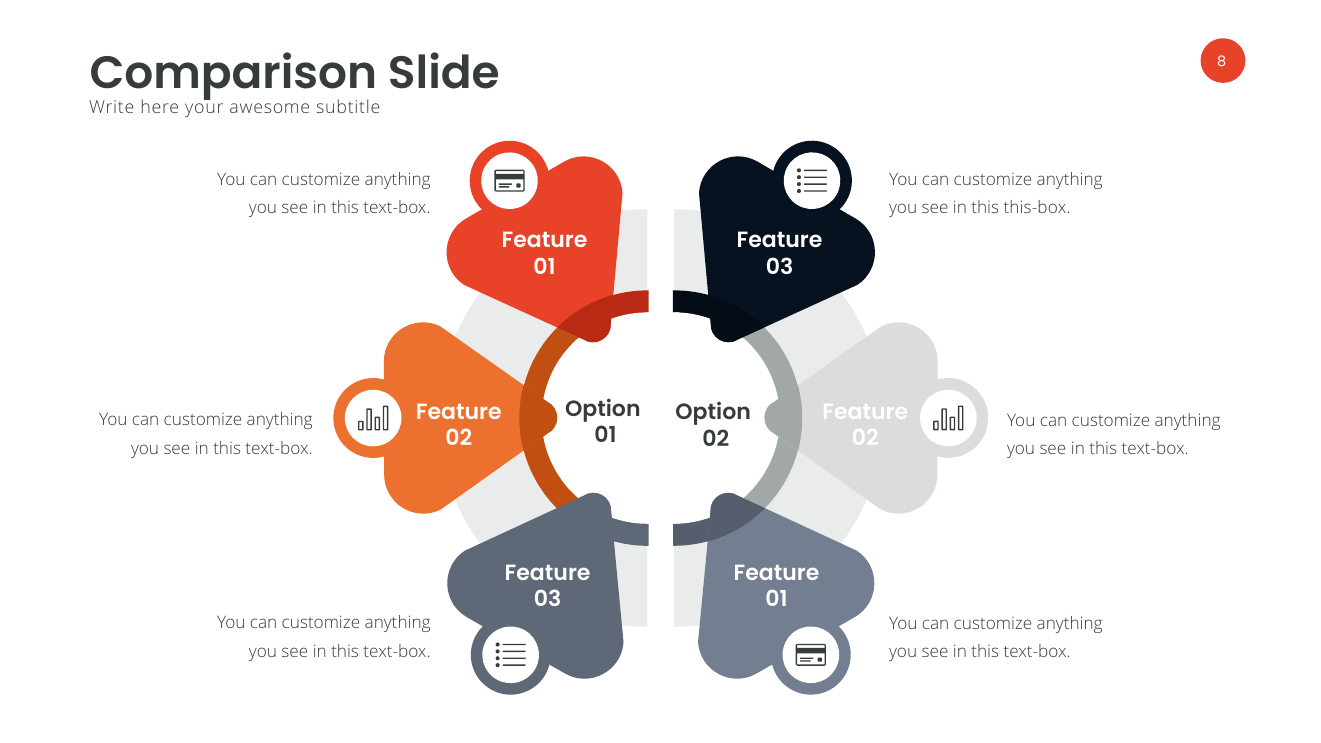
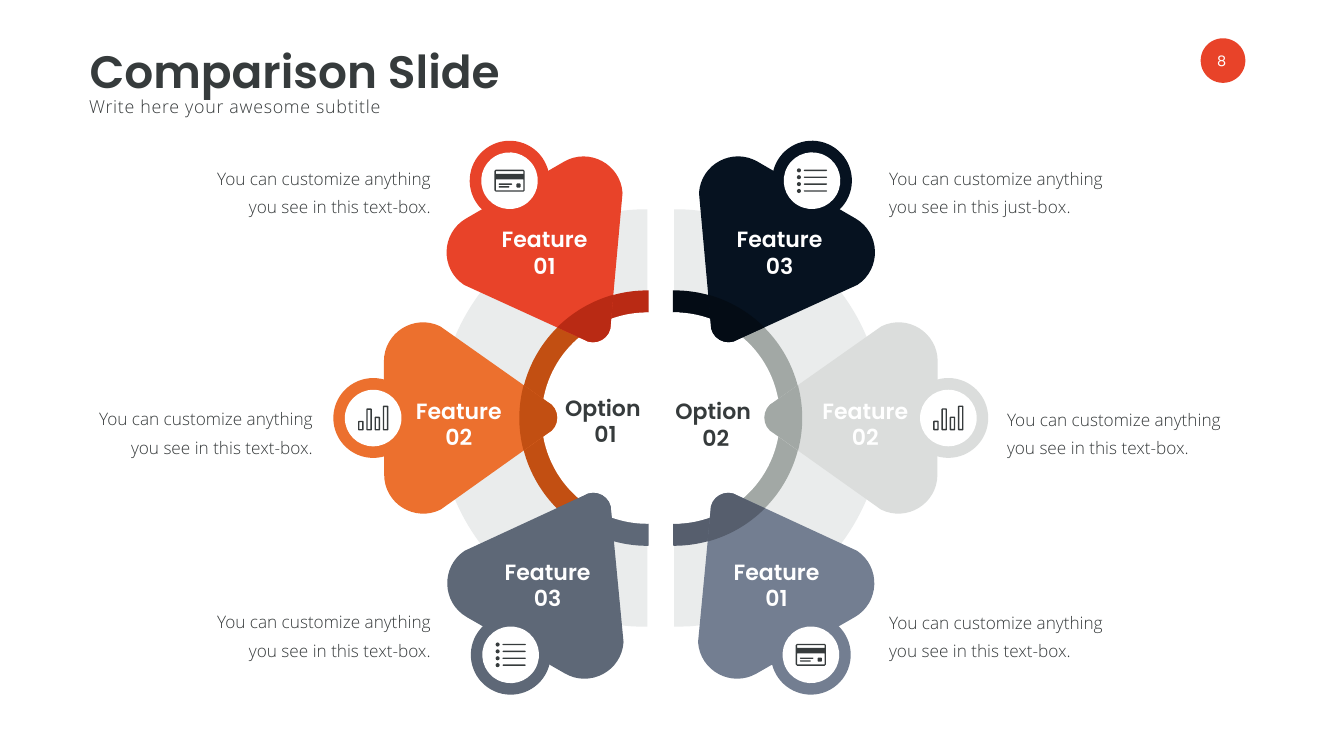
this-box: this-box -> just-box (1037, 208)
